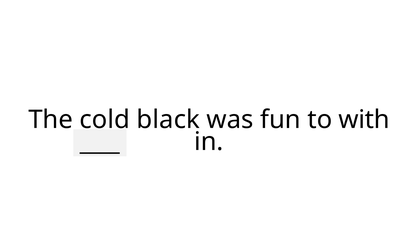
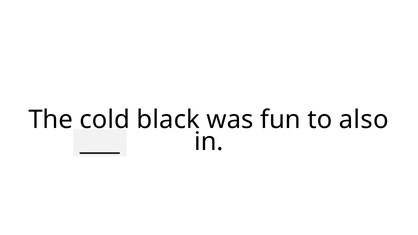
with: with -> also (364, 120)
